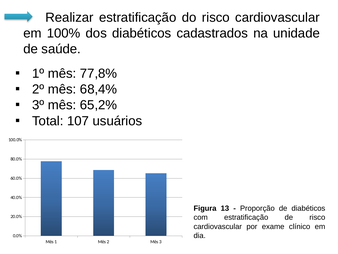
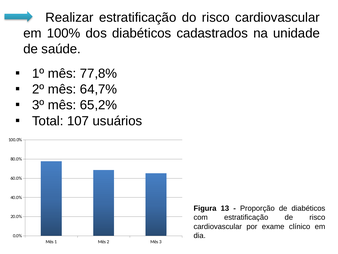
68,4%: 68,4% -> 64,7% (99, 89)
